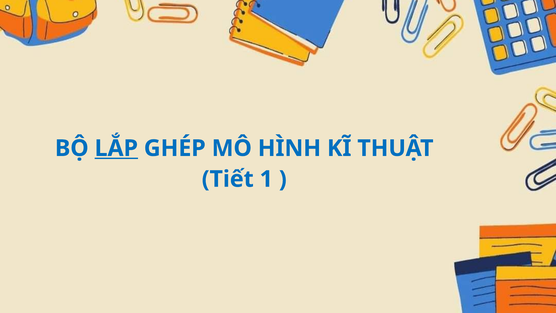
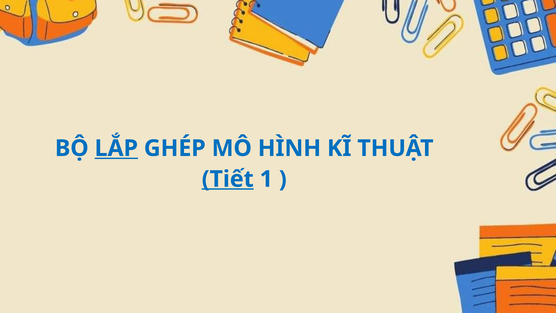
Tiết underline: none -> present (228, 179)
